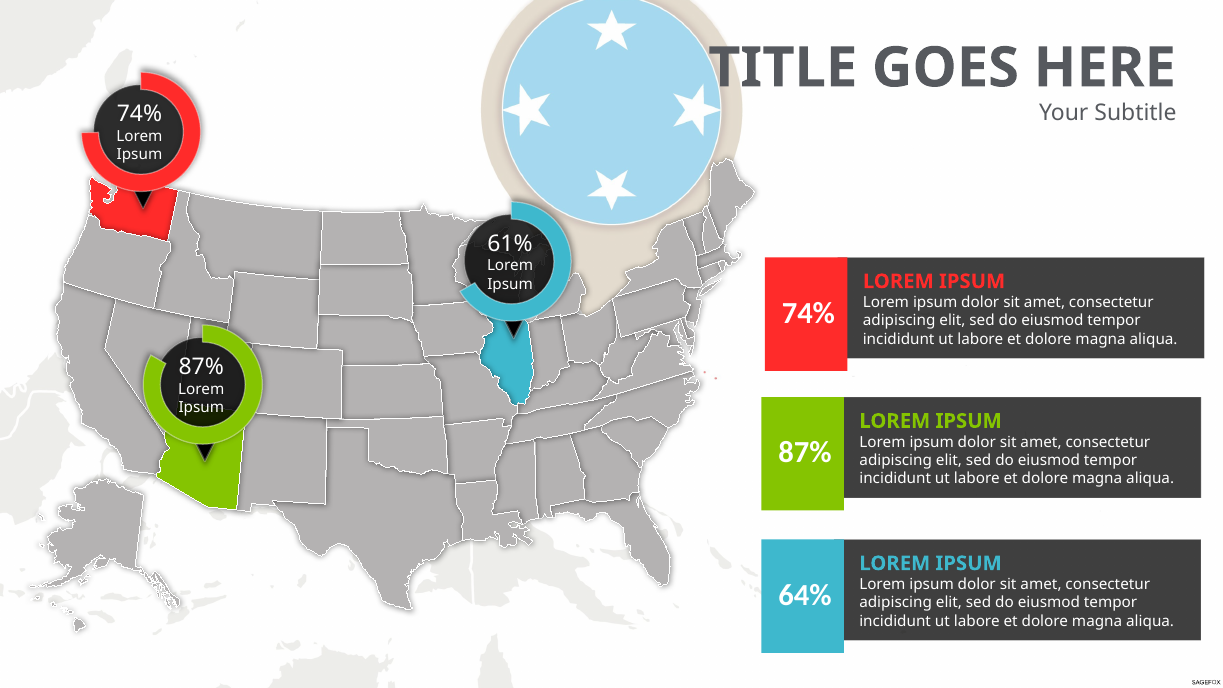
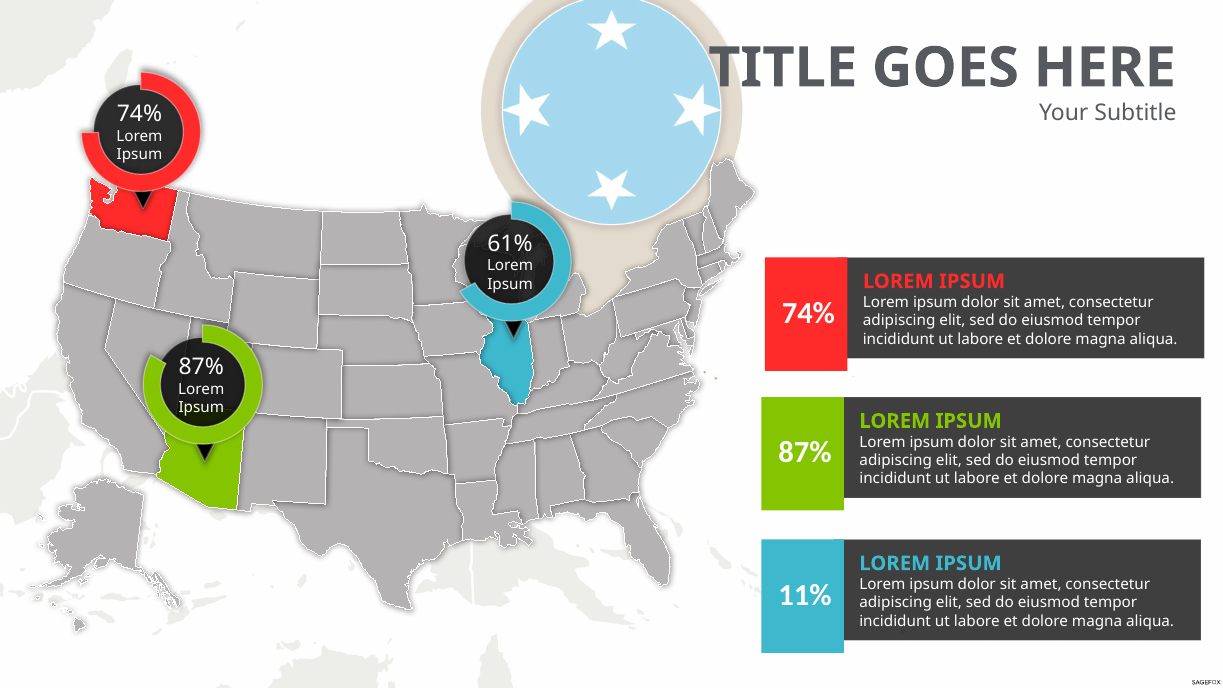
64%: 64% -> 11% (805, 595)
